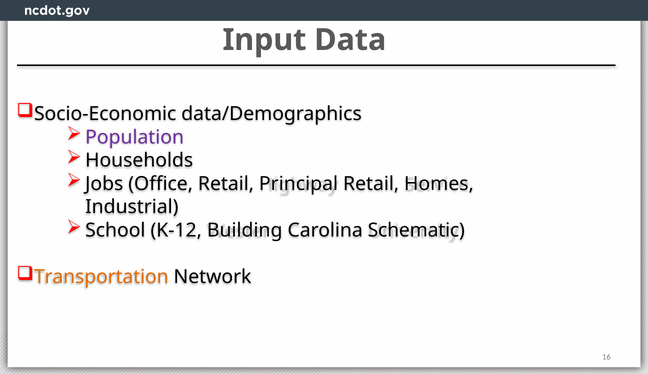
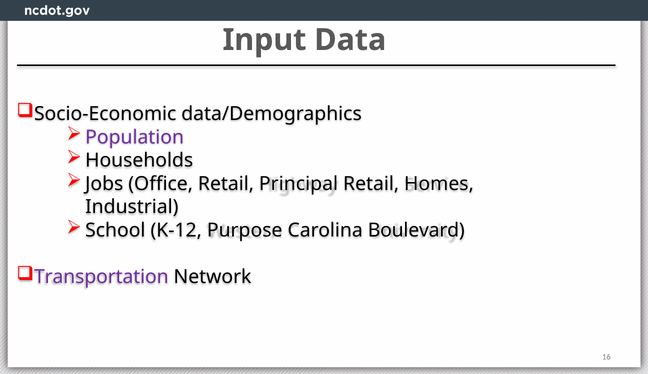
Building: Building -> Purpose (245, 230)
Schematic: Schematic -> Boulevard (416, 230)
Transportation colour: orange -> purple (101, 277)
